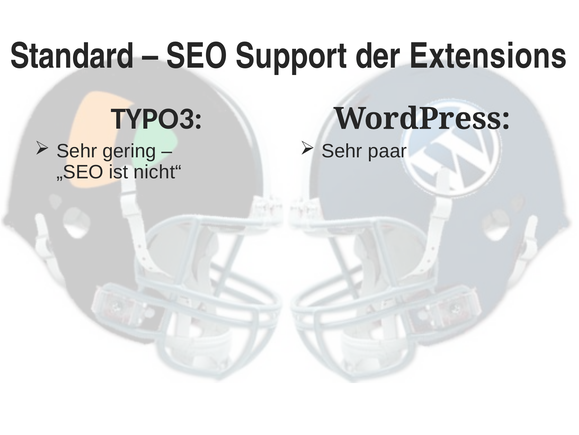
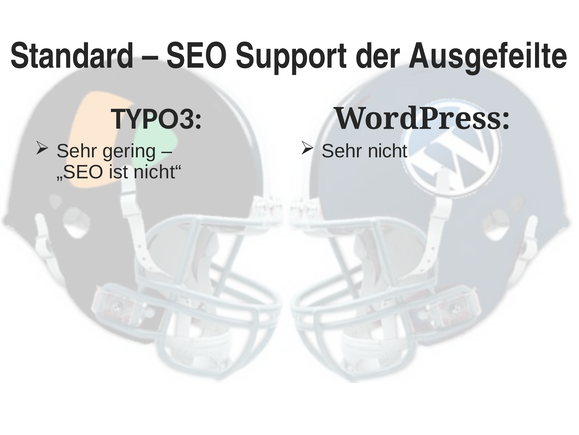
Extensions: Extensions -> Ausgefeilte (488, 56)
paar: paar -> nicht (388, 151)
